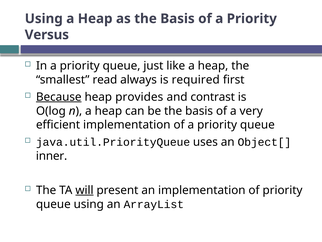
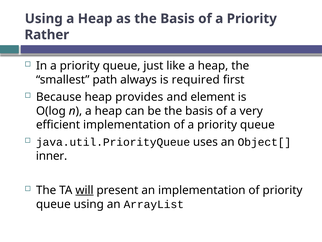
Versus: Versus -> Rather (47, 35)
read: read -> path (105, 80)
Because underline: present -> none (59, 97)
contrast: contrast -> element (213, 97)
